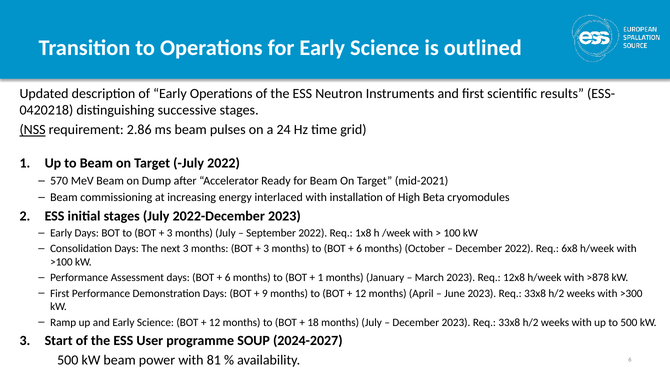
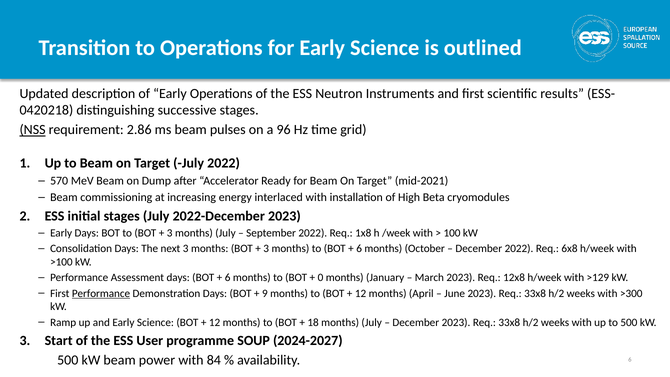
24: 24 -> 96 (284, 130)
1: 1 -> 0 (320, 278)
>878: >878 -> >129 (598, 278)
Performance underline: none -> present (101, 293)
81: 81 -> 84 (214, 360)
